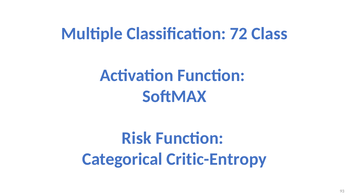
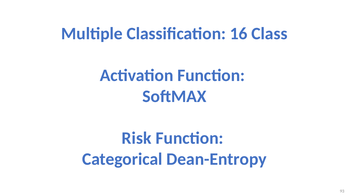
72: 72 -> 16 (239, 34)
Critic-Entropy: Critic-Entropy -> Dean-Entropy (217, 159)
